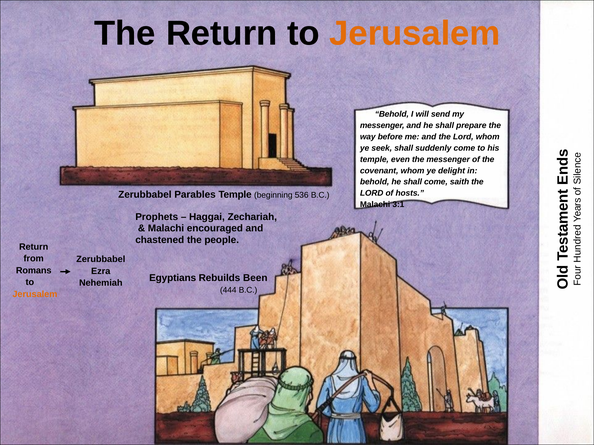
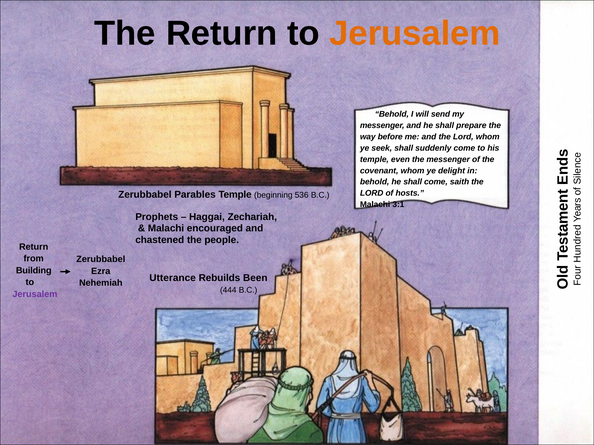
Romans: Romans -> Building (34, 271)
Egyptians: Egyptians -> Utterance (173, 278)
Jerusalem colour: orange -> purple (35, 294)
